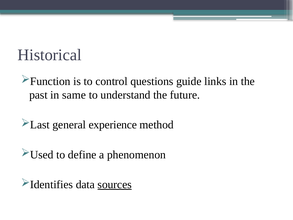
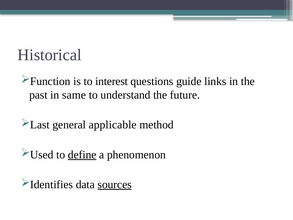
control: control -> interest (112, 81)
experience: experience -> applicable (113, 125)
define underline: none -> present (82, 154)
